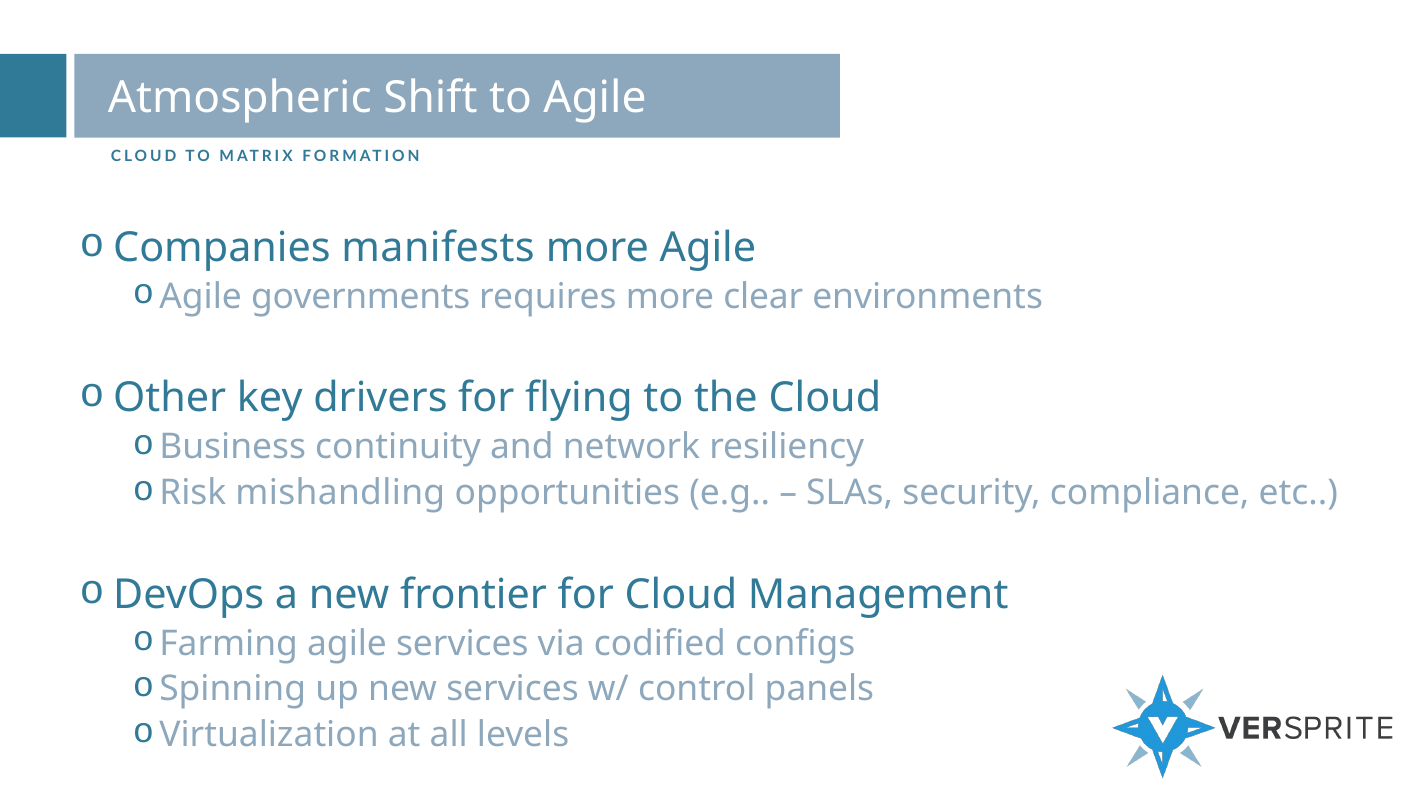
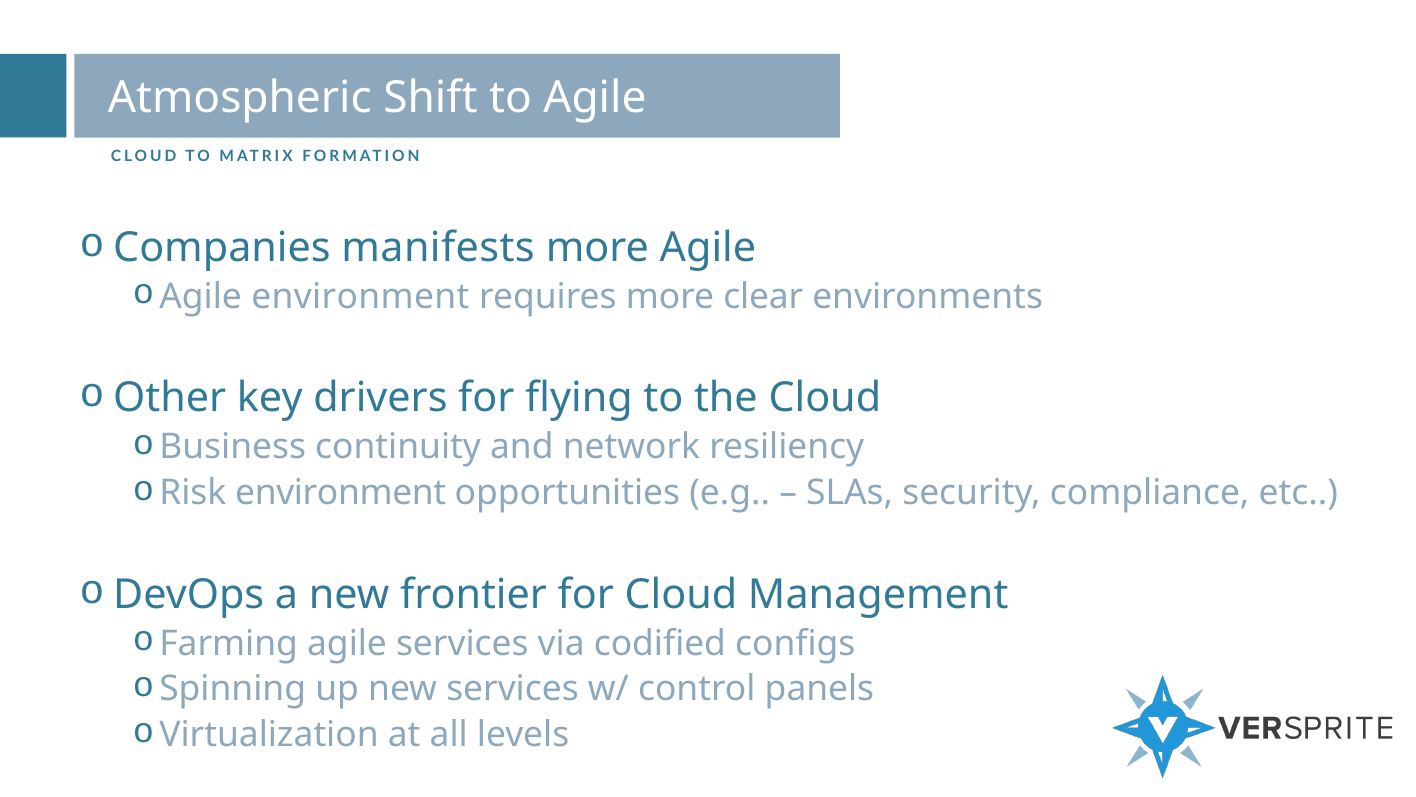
Agile governments: governments -> environment (360, 296)
Risk mishandling: mishandling -> environment (341, 492)
